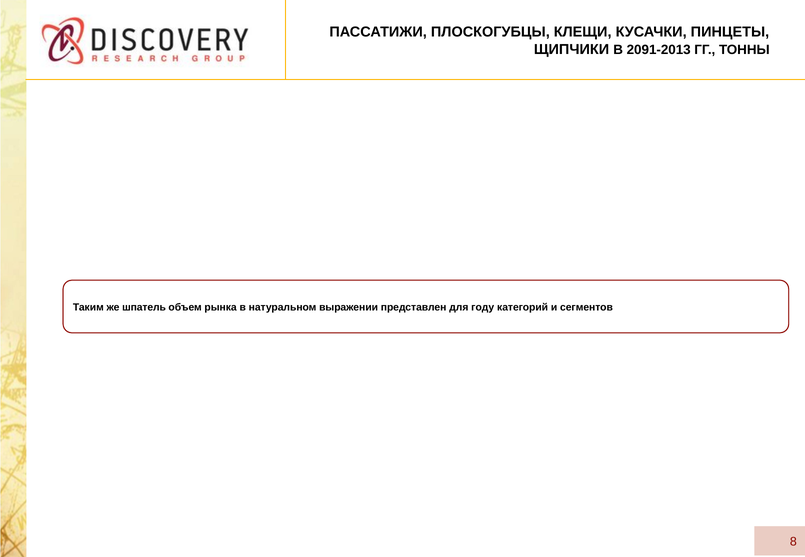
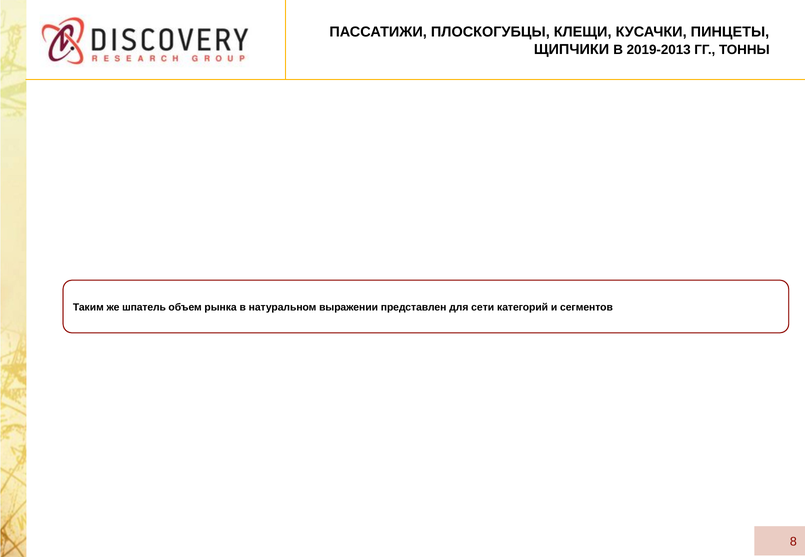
2091-2013: 2091-2013 -> 2019-2013 (659, 50)
году: году -> сети (483, 307)
